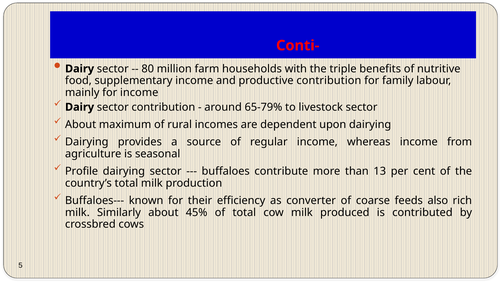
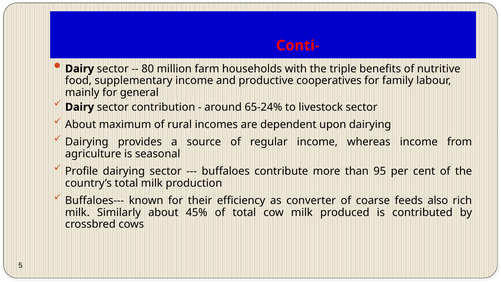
productive contribution: contribution -> cooperatives (329, 81)
for income: income -> general (139, 92)
65-79%: 65-79% -> 65-24% (263, 107)
13: 13 -> 95 (380, 171)
